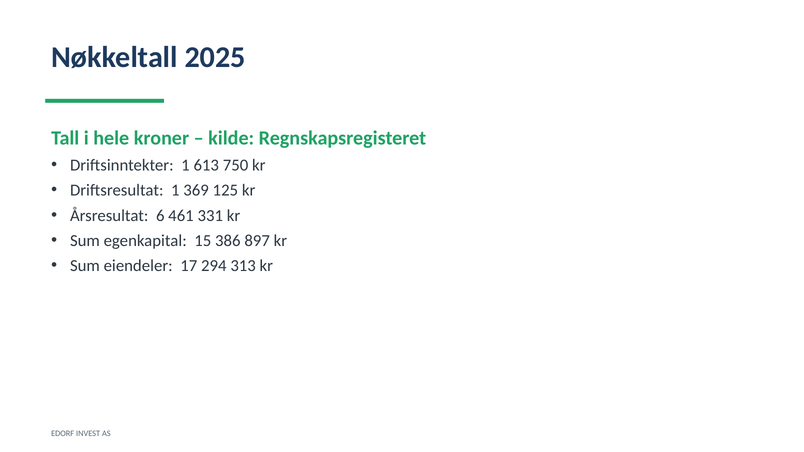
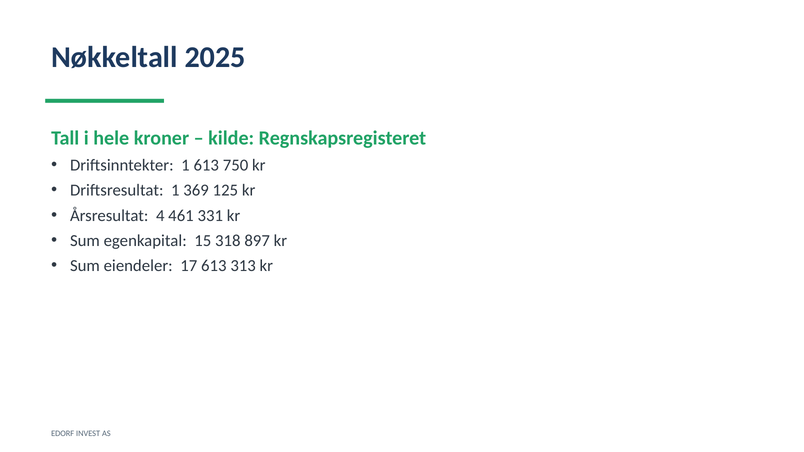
6: 6 -> 4 (160, 216)
386: 386 -> 318 (228, 241)
17 294: 294 -> 613 (214, 266)
